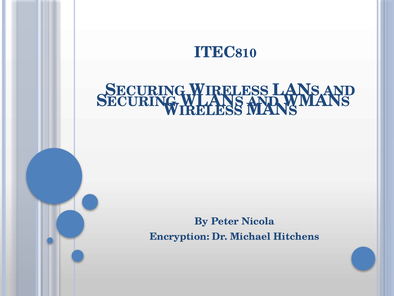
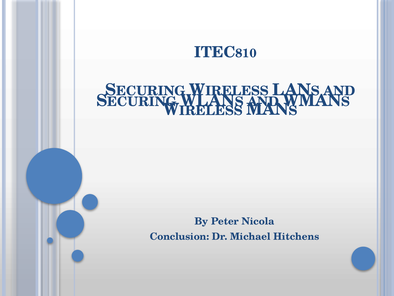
Encryption: Encryption -> Conclusion (179, 236)
